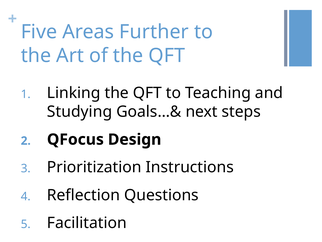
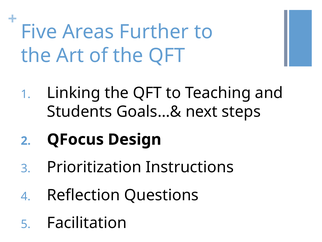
Studying: Studying -> Students (80, 112)
